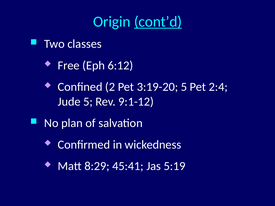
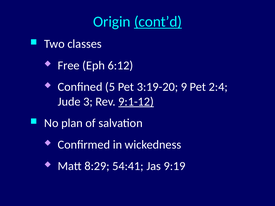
2: 2 -> 5 (110, 87)
3:19-20 5: 5 -> 9 (184, 87)
Jude 5: 5 -> 3 (88, 102)
9:1-12 underline: none -> present (136, 102)
45:41: 45:41 -> 54:41 (128, 166)
5:19: 5:19 -> 9:19 (175, 166)
